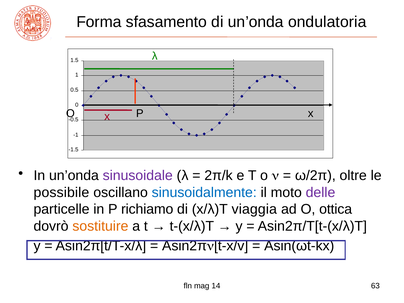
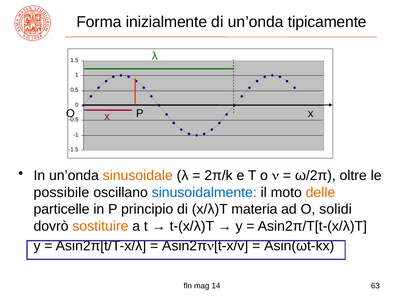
sfasamento: sfasamento -> inizialmente (167, 22)
ondulatoria: ondulatoria -> tipicamente (327, 22)
sinusoidale colour: purple -> orange (138, 176)
delle colour: purple -> orange (321, 193)
richiamo: richiamo -> principio (147, 209)
viaggia: viaggia -> materia (254, 209)
ottica: ottica -> solidi (336, 209)
